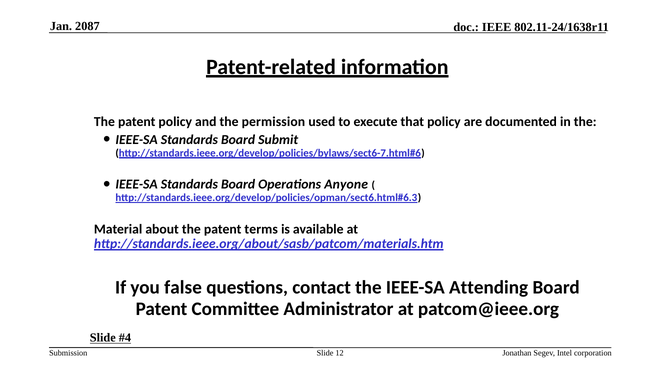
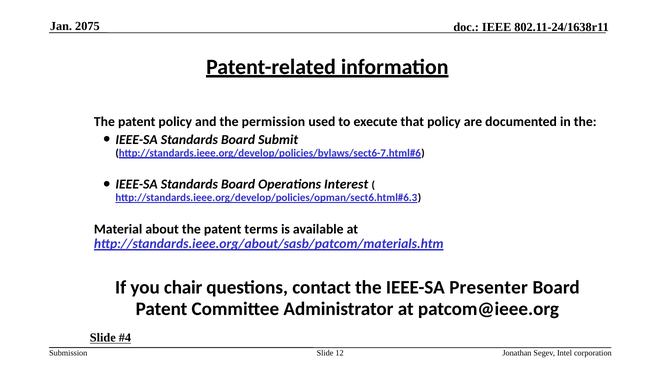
2087: 2087 -> 2075 (87, 26)
Anyone: Anyone -> Interest (346, 184)
false: false -> chair (183, 288)
Attending: Attending -> Presenter (489, 288)
